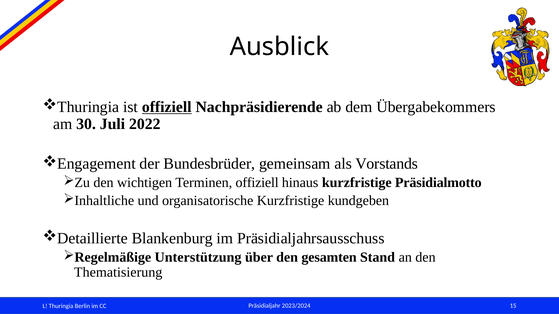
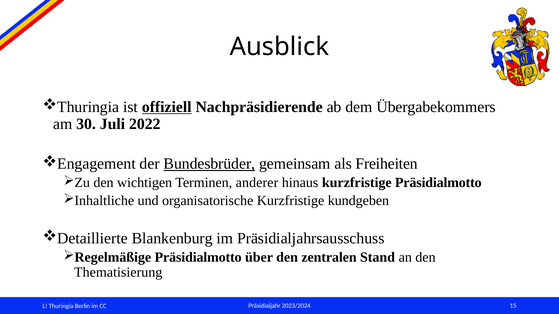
Bundesbrüder underline: none -> present (209, 164)
Vorstands: Vorstands -> Freiheiten (387, 164)
Terminen offiziell: offiziell -> anderer (257, 183)
Unterstützung: Unterstützung -> Präsidialmotto (198, 258)
gesamten: gesamten -> zentralen (329, 258)
